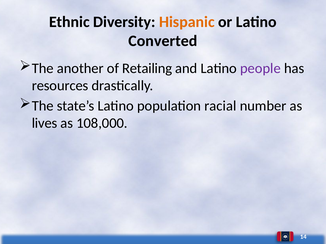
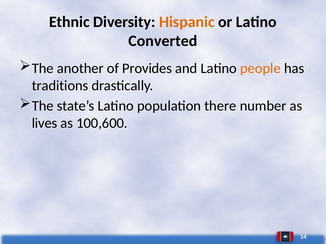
Retailing: Retailing -> Provides (147, 68)
people colour: purple -> orange (260, 68)
resources: resources -> traditions (60, 86)
racial: racial -> there (220, 106)
108,000: 108,000 -> 100,600 (102, 123)
